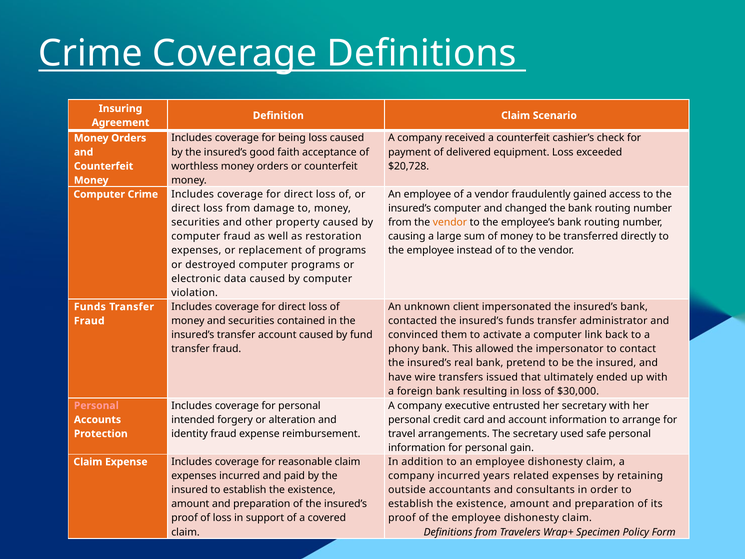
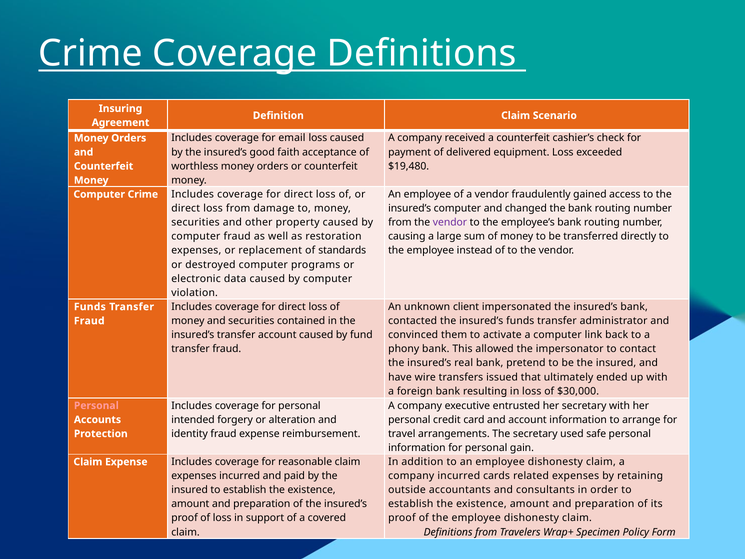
being: being -> email (292, 138)
$20,728: $20,728 -> $19,480 (409, 166)
vendor colour: orange -> purple (450, 222)
of programs: programs -> standards (342, 250)
years: years -> cards (497, 476)
